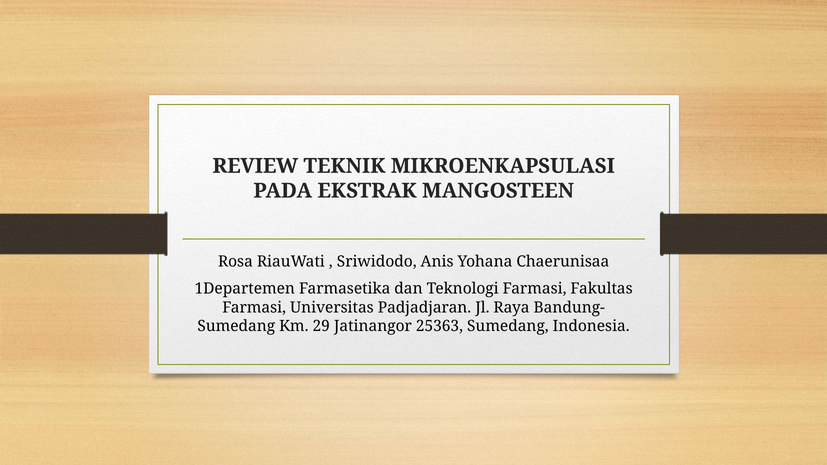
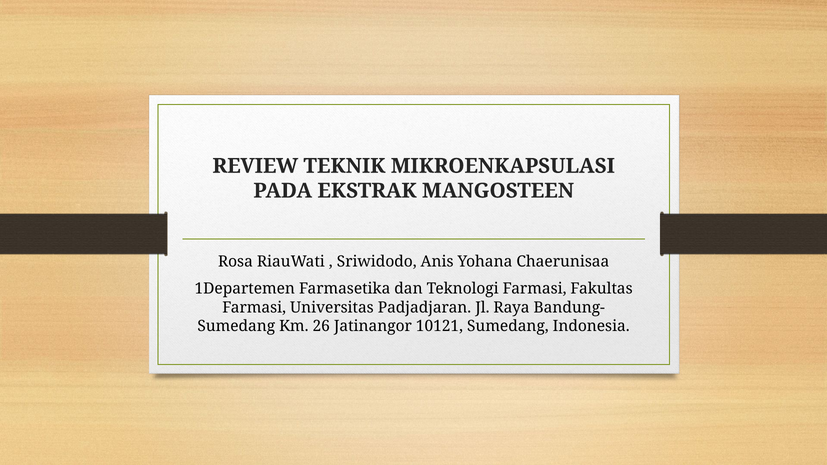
29: 29 -> 26 (321, 326)
25363: 25363 -> 10121 (439, 326)
